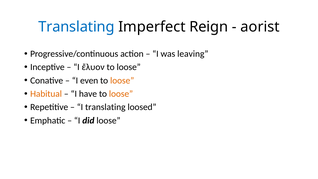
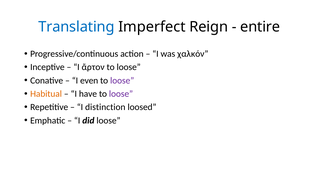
aorist: aorist -> entire (260, 27)
leaving: leaving -> χαλκόν (193, 54)
ἔλυον: ἔλυον -> ἄρτον (93, 67)
loose colour: orange -> purple (122, 80)
loose colour: orange -> purple (121, 94)
I translating: translating -> distinction (105, 107)
